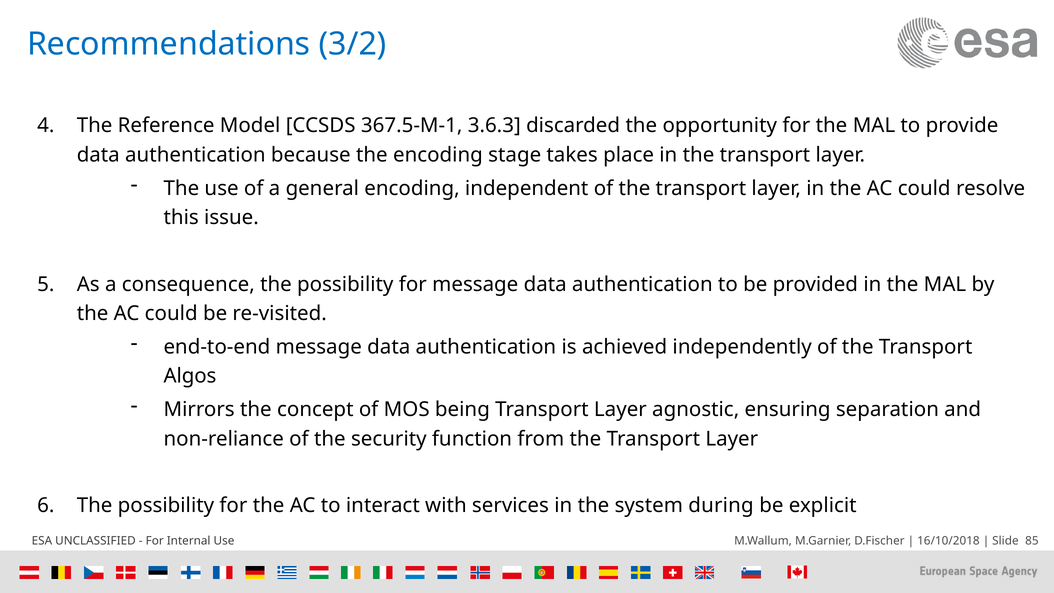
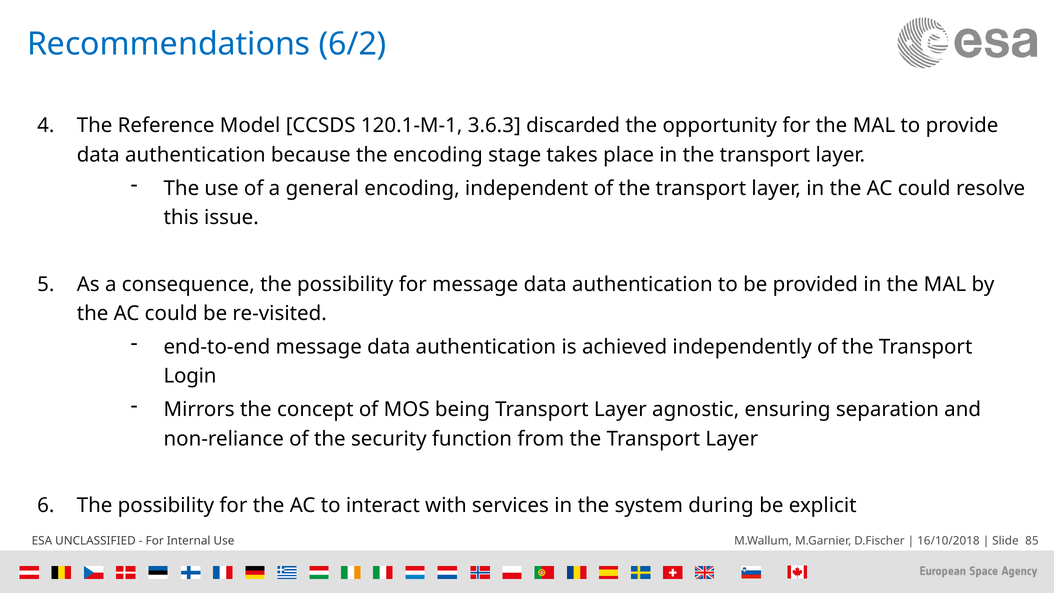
3/2: 3/2 -> 6/2 (353, 44)
367.5-M-1: 367.5-M-1 -> 120.1-M-1 (412, 126)
Algos: Algos -> Login (190, 376)
